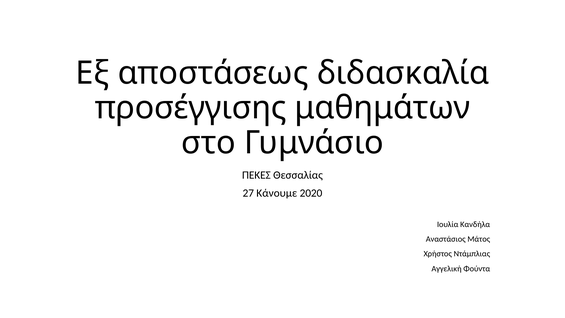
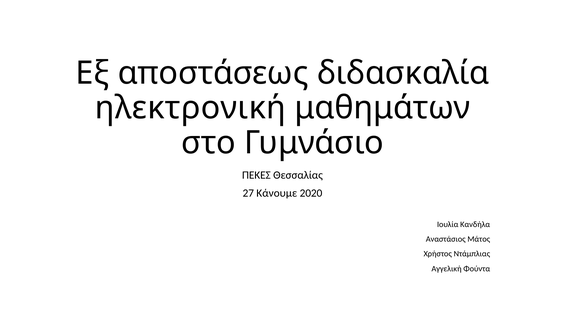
προσέγγισης: προσέγγισης -> ηλεκτρονική (190, 108)
